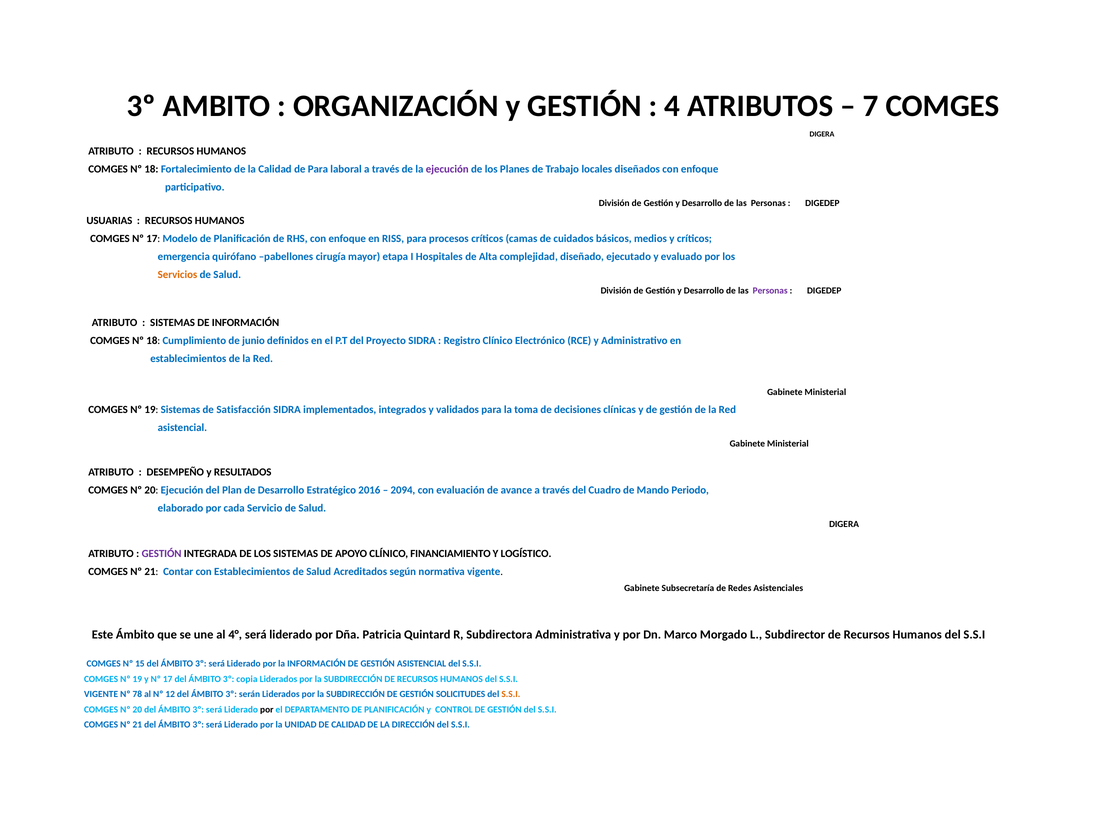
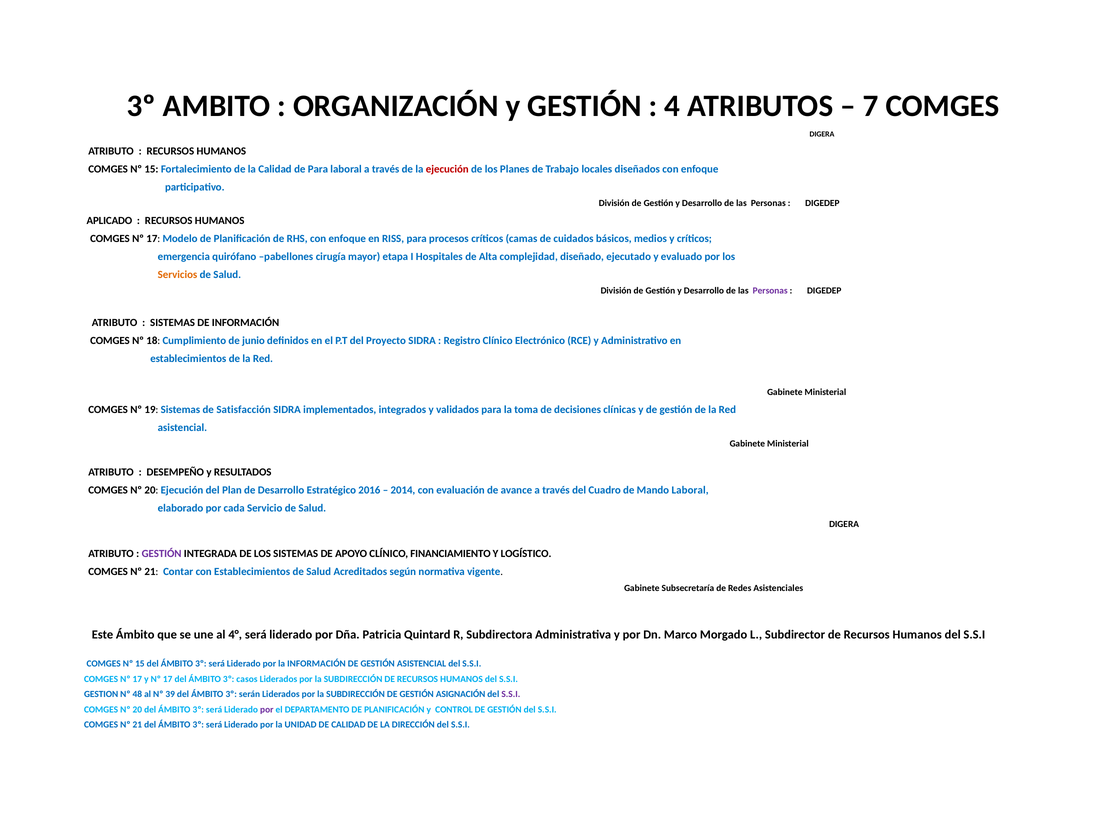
18: 18 -> 15 (151, 169)
ejecución colour: purple -> red (447, 169)
USUARIAS: USUARIAS -> APLICADO (109, 220)
2094: 2094 -> 2014 (403, 490)
Mando Periodo: Periodo -> Laboral (690, 490)
19: 19 -> 17 (137, 679)
copia: copia -> casos (247, 679)
VIGENTE: VIGENTE -> GESTION (101, 694)
78: 78 -> 48 (137, 694)
12: 12 -> 39 (170, 694)
SOLICITUDES: SOLICITUDES -> ASIGNACIÓN (461, 694)
S.S.I colour: orange -> purple (511, 694)
por colour: black -> purple (267, 710)
